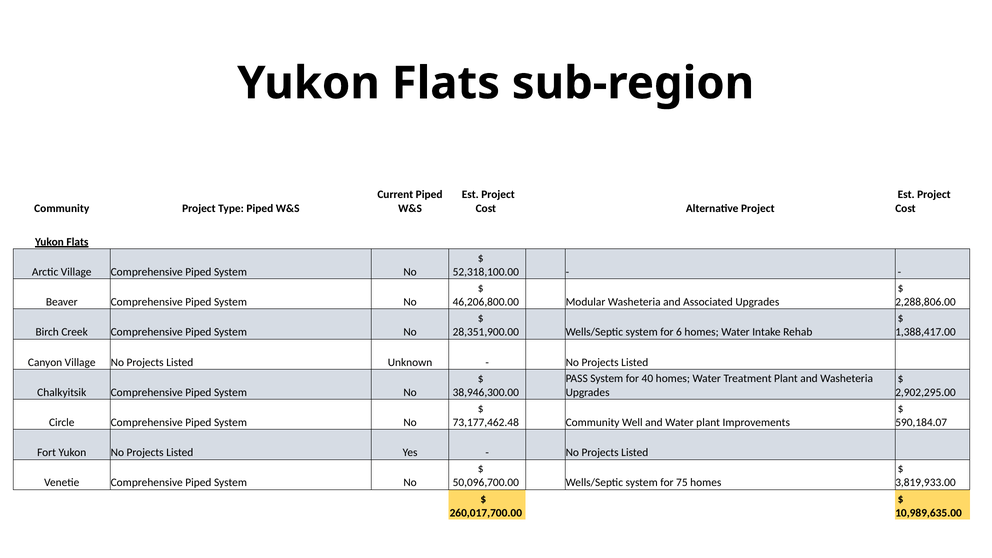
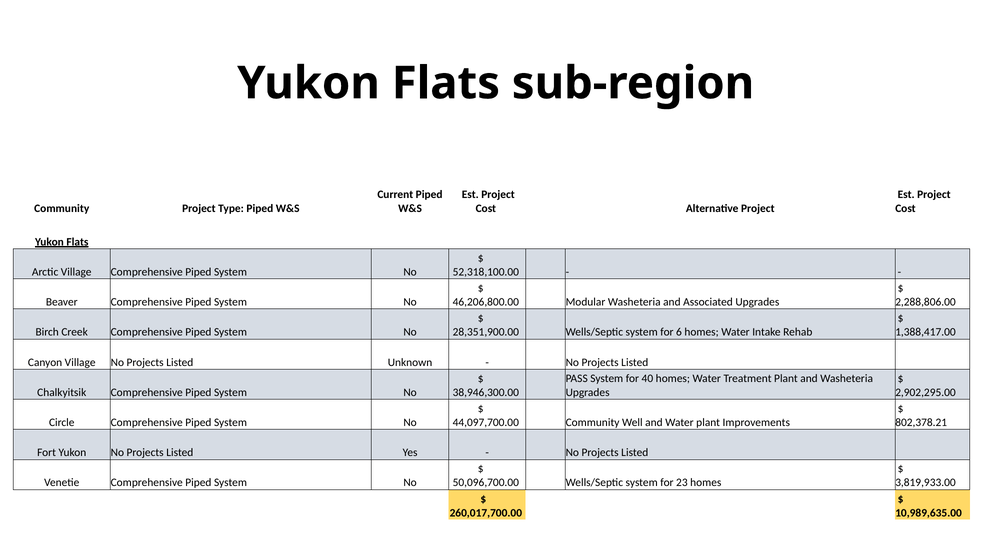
73,177,462.48: 73,177,462.48 -> 44,097,700.00 (486, 423)
590,184.07: 590,184.07 -> 802,378.21 (921, 423)
75: 75 -> 23 (682, 483)
